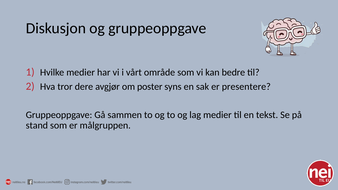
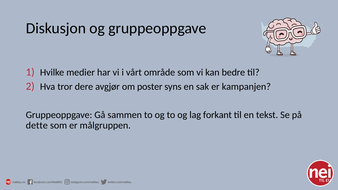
presentere: presentere -> kampanjen (246, 87)
lag medier: medier -> forkant (217, 115)
stand: stand -> dette (37, 126)
